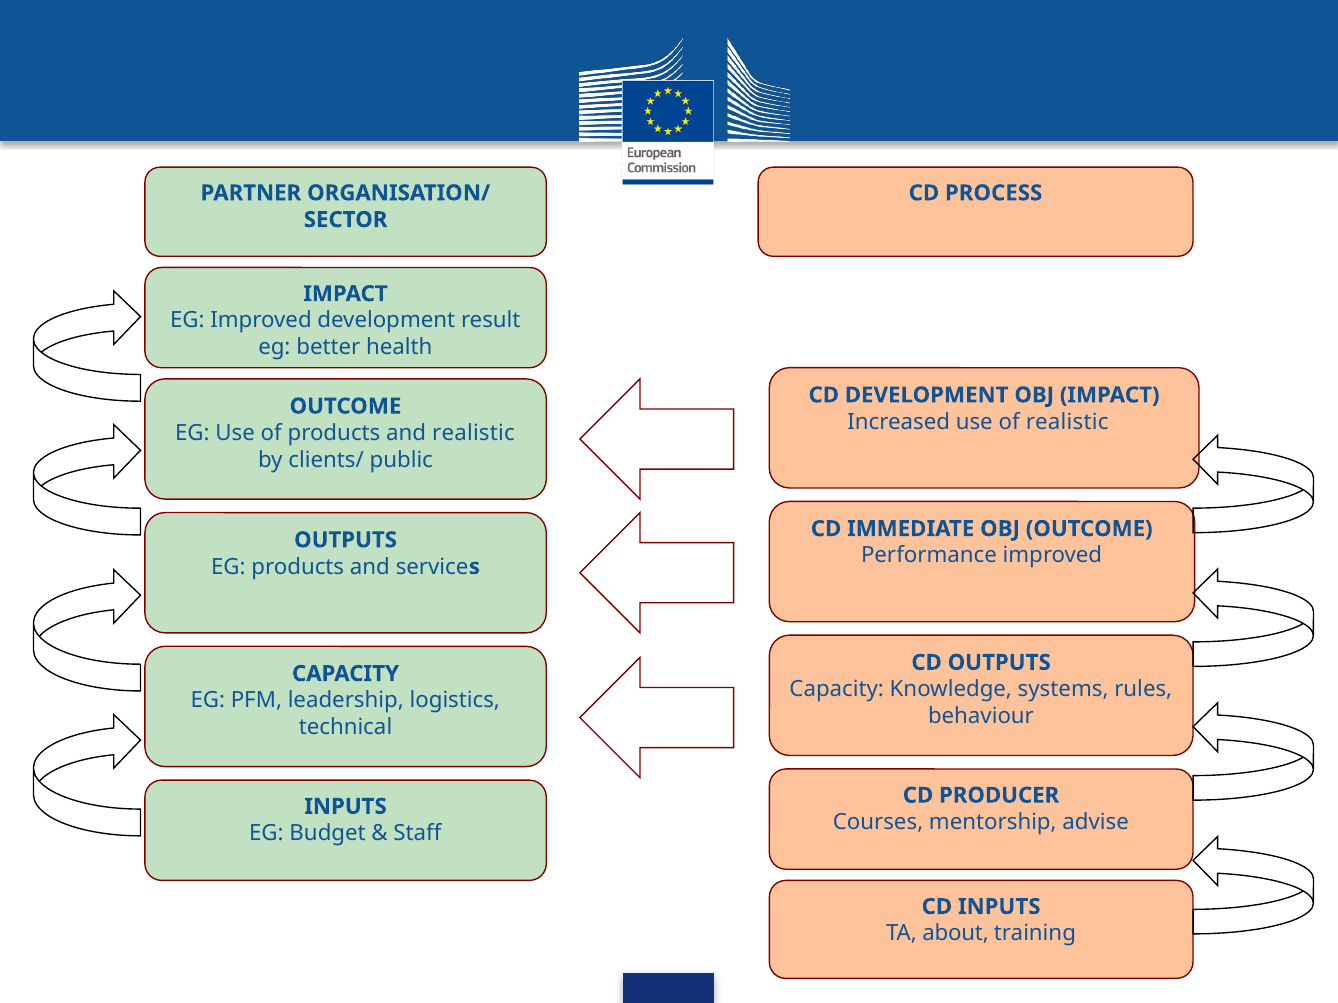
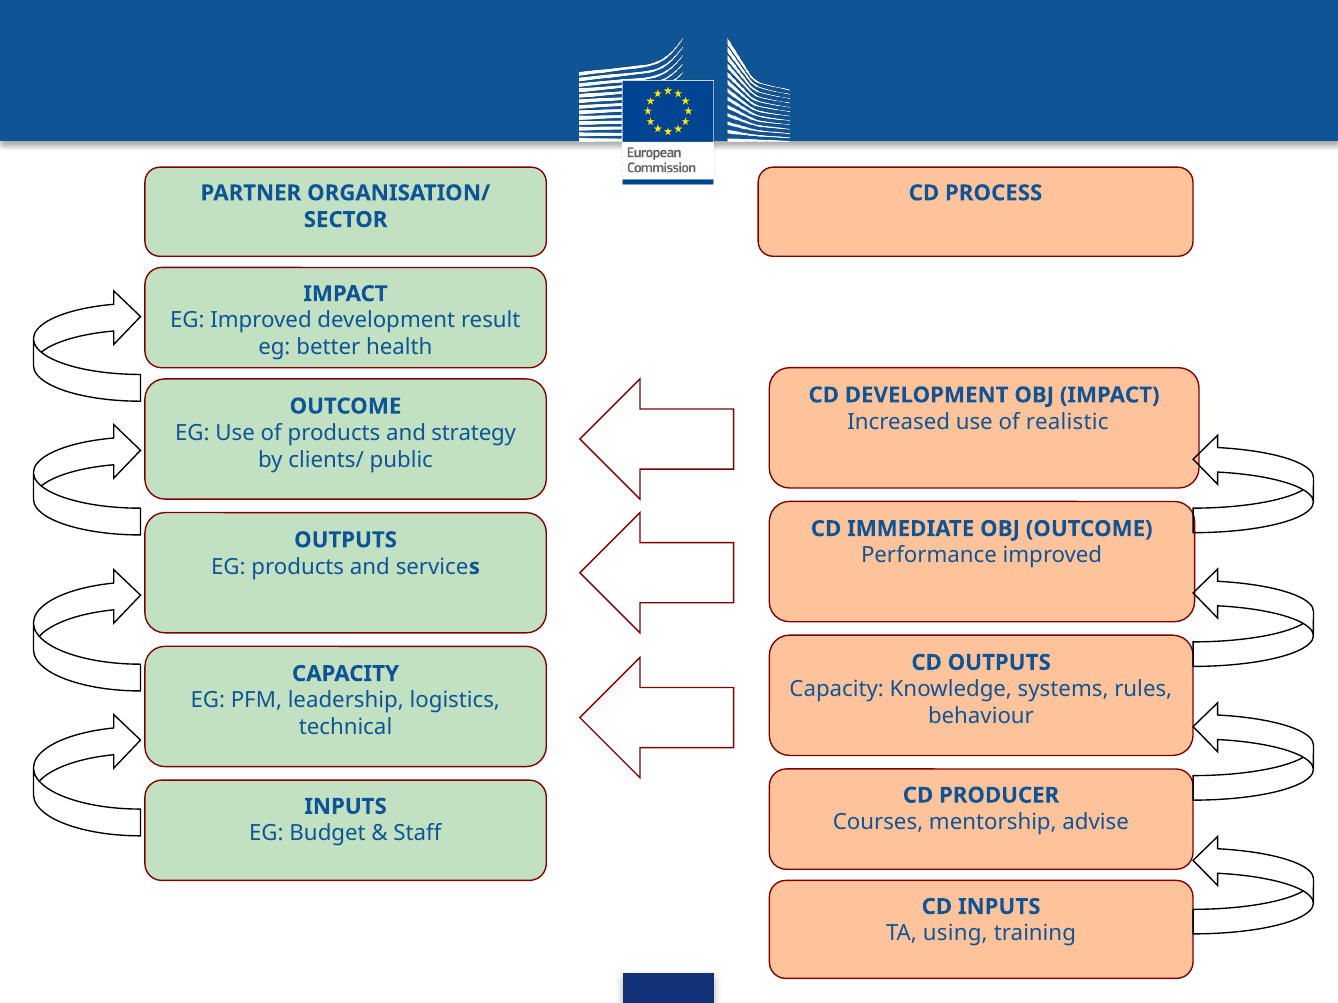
and realistic: realistic -> strategy (474, 433)
about: about -> using (955, 934)
